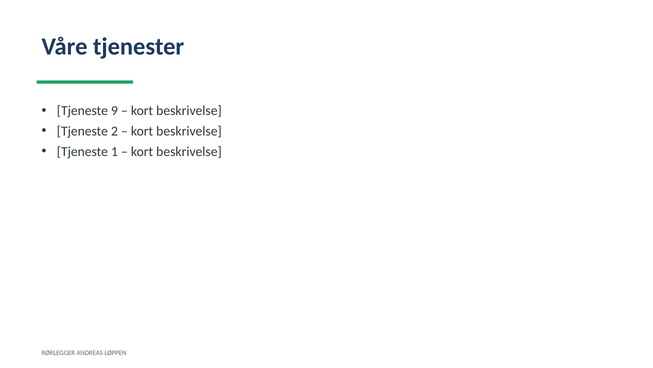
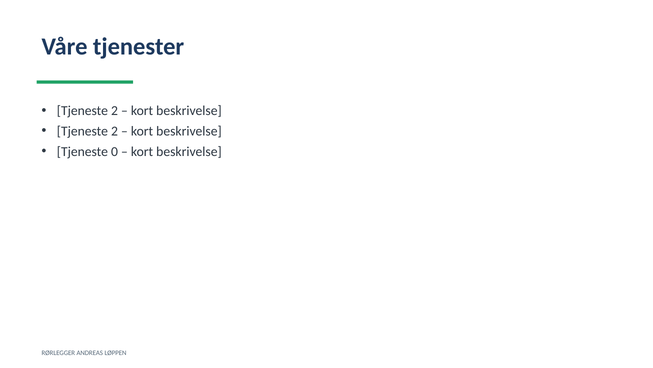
9: 9 -> 2 (114, 111)
1: 1 -> 0 (114, 151)
